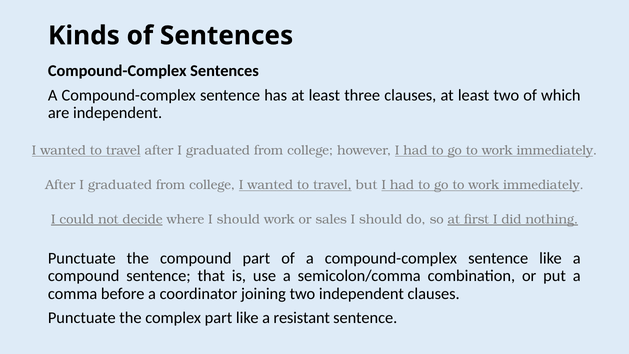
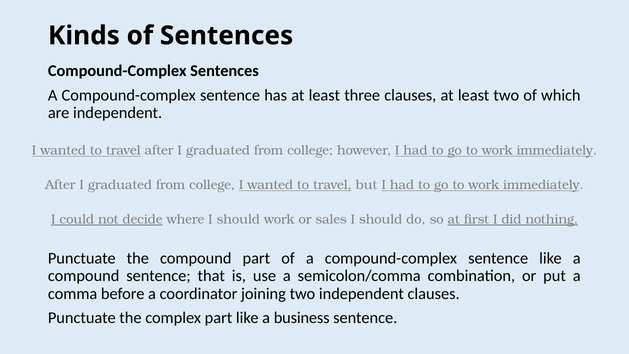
resistant: resistant -> business (302, 318)
